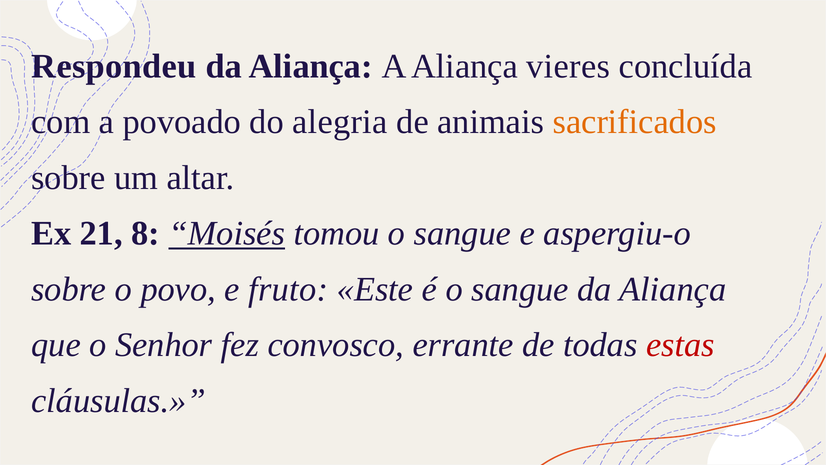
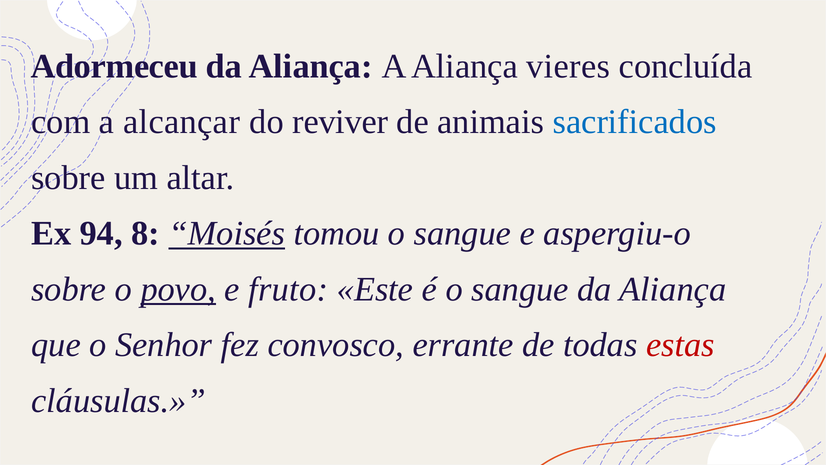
Respondeu: Respondeu -> Adormeceu (114, 66)
povoado: povoado -> alcançar (182, 122)
alegria: alegria -> reviver (340, 122)
sacrificados colour: orange -> blue (635, 122)
21: 21 -> 94 (101, 233)
povo underline: none -> present (178, 289)
